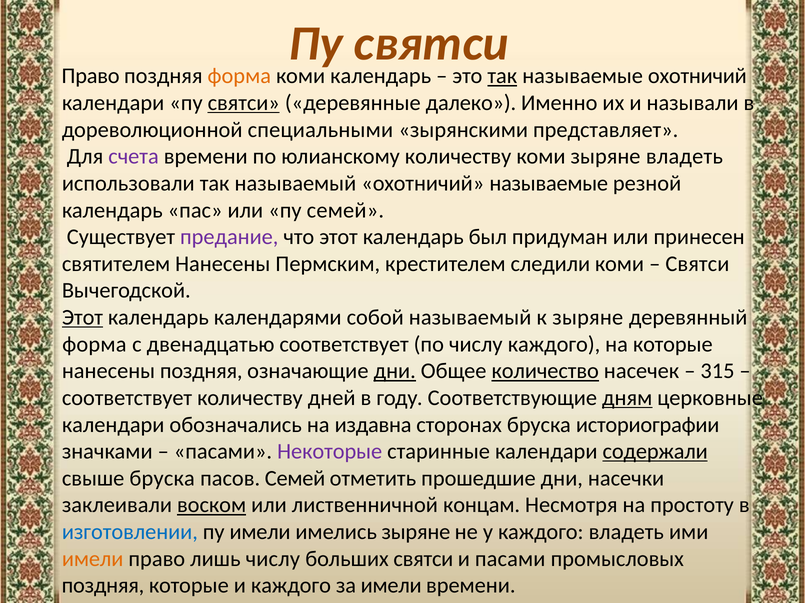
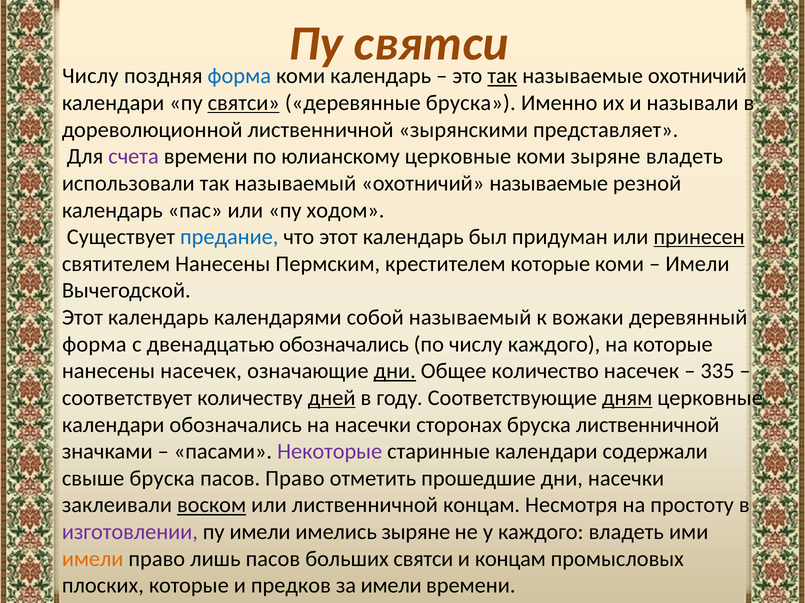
Право: Право -> Числу (90, 76)
форма colour: orange -> blue (239, 76)
деревянные далеко: далеко -> бруска (471, 103)
дореволюционной специальными: специальными -> лиственничной (321, 130)
юлианскому количеству: количеству -> церковные (458, 157)
пу семей: семей -> ходом (346, 210)
предание colour: purple -> blue (229, 237)
принесен underline: none -> present (699, 237)
крестителем следили: следили -> которые (550, 264)
Святси: Святси -> Имели (697, 264)
Этот underline: present -> none (82, 318)
к зыряне: зыряне -> вожаки (588, 318)
двенадцатью соответствует: соответствует -> обозначались (344, 345)
нанесены поздняя: поздняя -> насечек (201, 371)
количество underline: present -> none (545, 371)
315: 315 -> 335 (717, 371)
дней underline: none -> present (332, 398)
на издавна: издавна -> насечки (373, 425)
бруска историографии: историографии -> лиственничной (648, 425)
содержали underline: present -> none (655, 452)
пасов Семей: Семей -> Право (295, 479)
изготовлении colour: blue -> purple (130, 533)
лишь числу: числу -> пасов (273, 559)
и пасами: пасами -> концам (510, 559)
поздняя: поздняя -> плоских (103, 586)
и каждого: каждого -> предков (291, 586)
